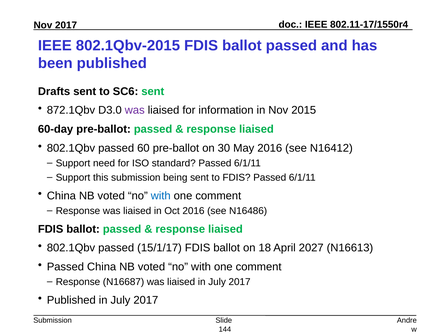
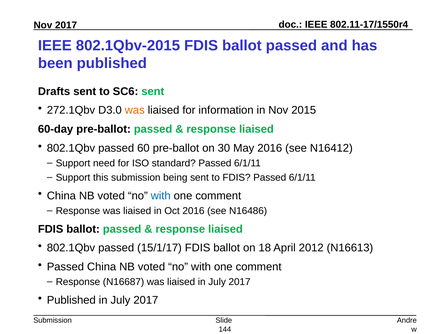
872.1Qbv: 872.1Qbv -> 272.1Qbv (71, 110)
was colour: purple -> orange (135, 110)
2027: 2027 -> 2012 (311, 248)
